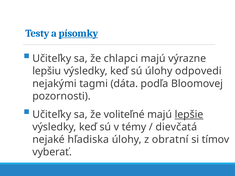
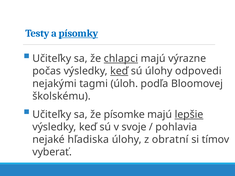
chlapci underline: none -> present (121, 59)
lepšiu: lepšiu -> počas (47, 71)
keď underline: none -> present (119, 71)
dáta: dáta -> úloh (124, 84)
pozornosti: pozornosti -> školskému (62, 96)
voliteľné: voliteľné -> písomke (124, 115)
témy: témy -> svoje (134, 127)
dievčatá: dievčatá -> pohlavia (176, 127)
